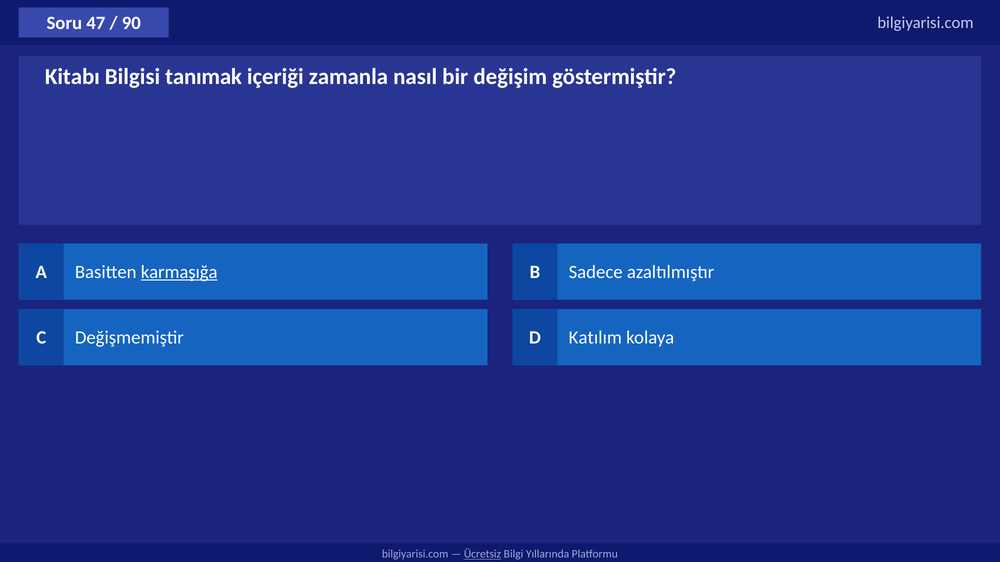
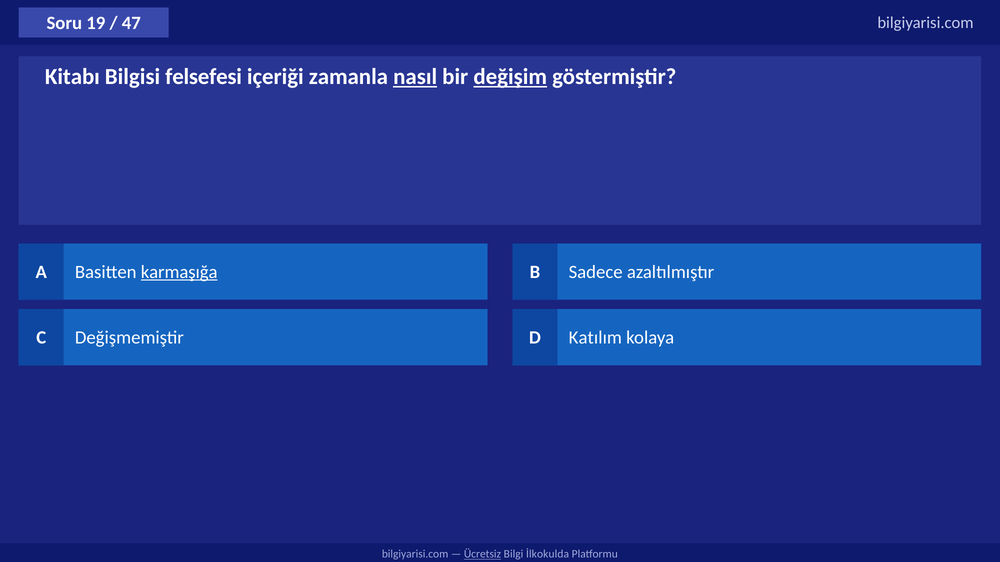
47: 47 -> 19 (96, 23)
90: 90 -> 47 (131, 23)
tanımak: tanımak -> felsefesi (204, 77)
nasıl underline: none -> present (415, 77)
değişim underline: none -> present (510, 77)
Yıllarında: Yıllarında -> İlkokulda (548, 555)
